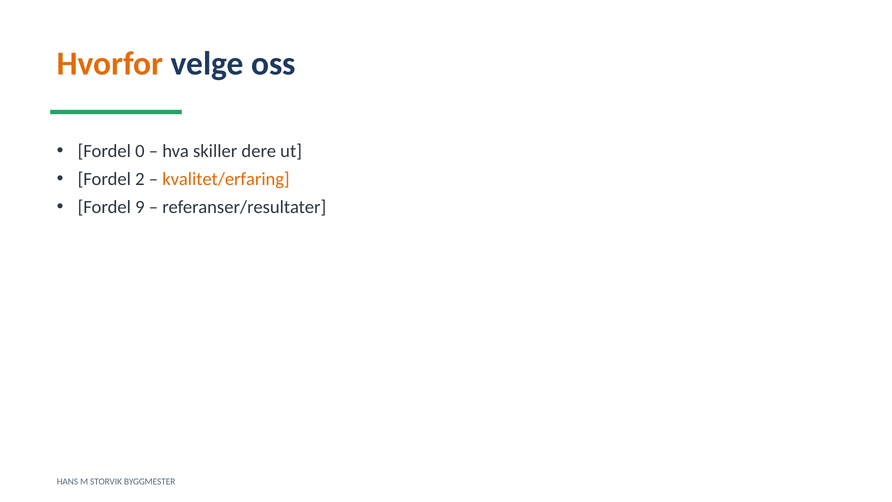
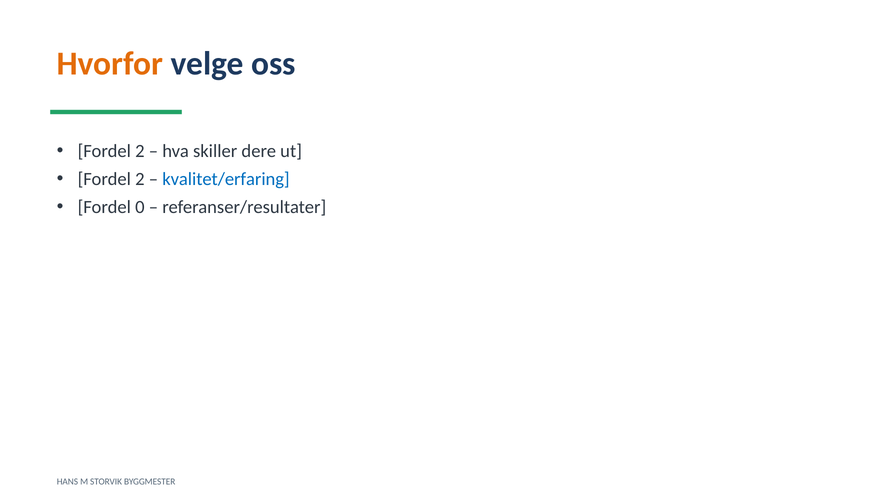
0: 0 -> 2 (140, 151)
kvalitet/erfaring colour: orange -> blue (226, 179)
9: 9 -> 0 (140, 207)
